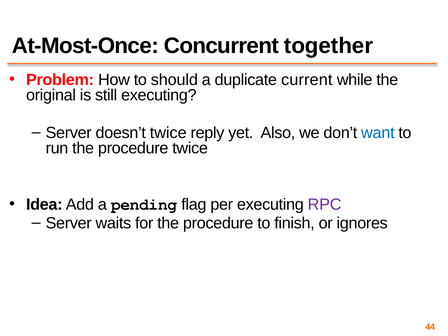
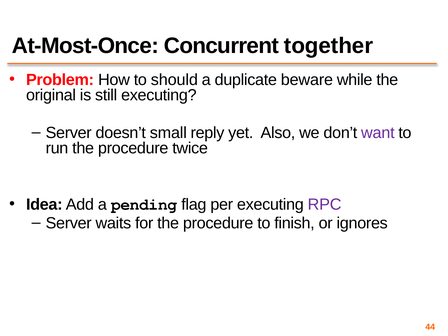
current: current -> beware (307, 80)
doesn’t twice: twice -> small (168, 133)
want colour: blue -> purple (378, 133)
